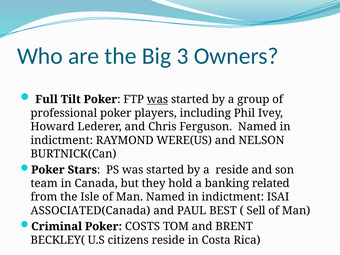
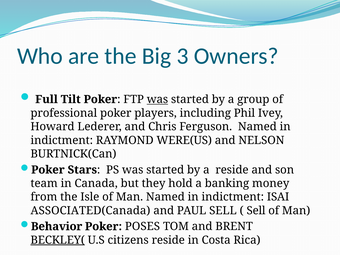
related: related -> money (271, 183)
PAUL BEST: BEST -> SELL (223, 211)
Criminal: Criminal -> Behavior (57, 226)
COSTS: COSTS -> POSES (143, 226)
BECKLEY( underline: none -> present (58, 240)
